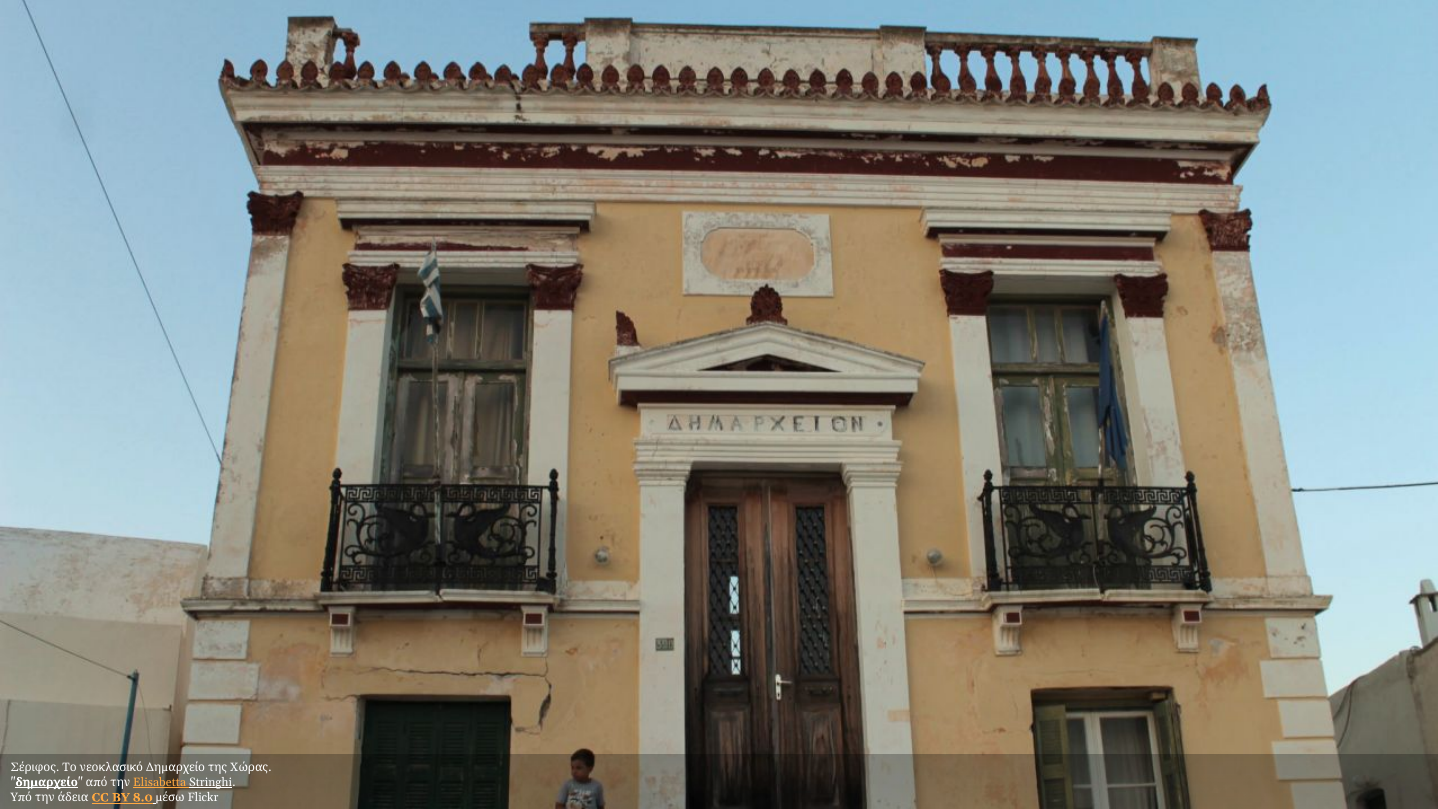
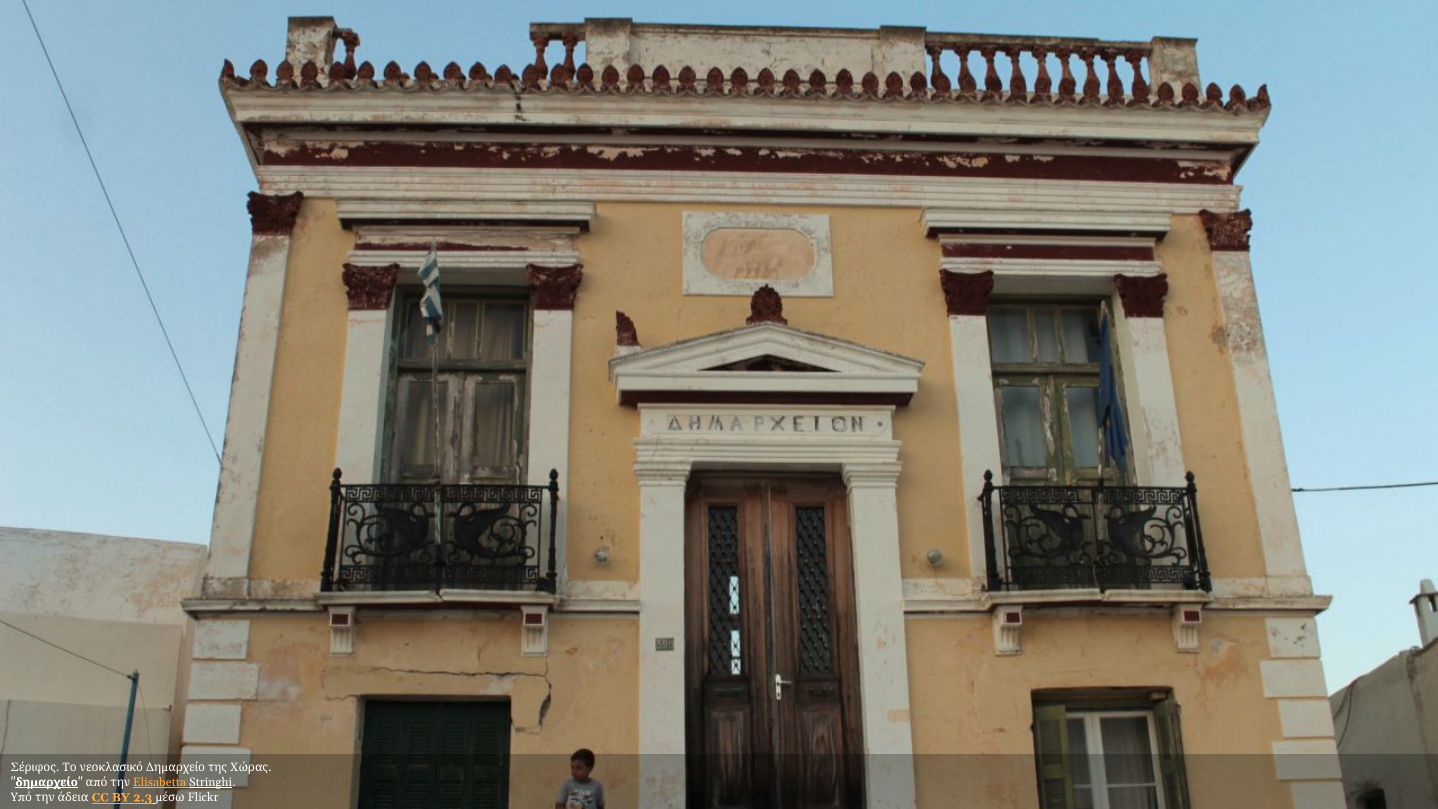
8.0: 8.0 -> 2.3 (143, 797)
